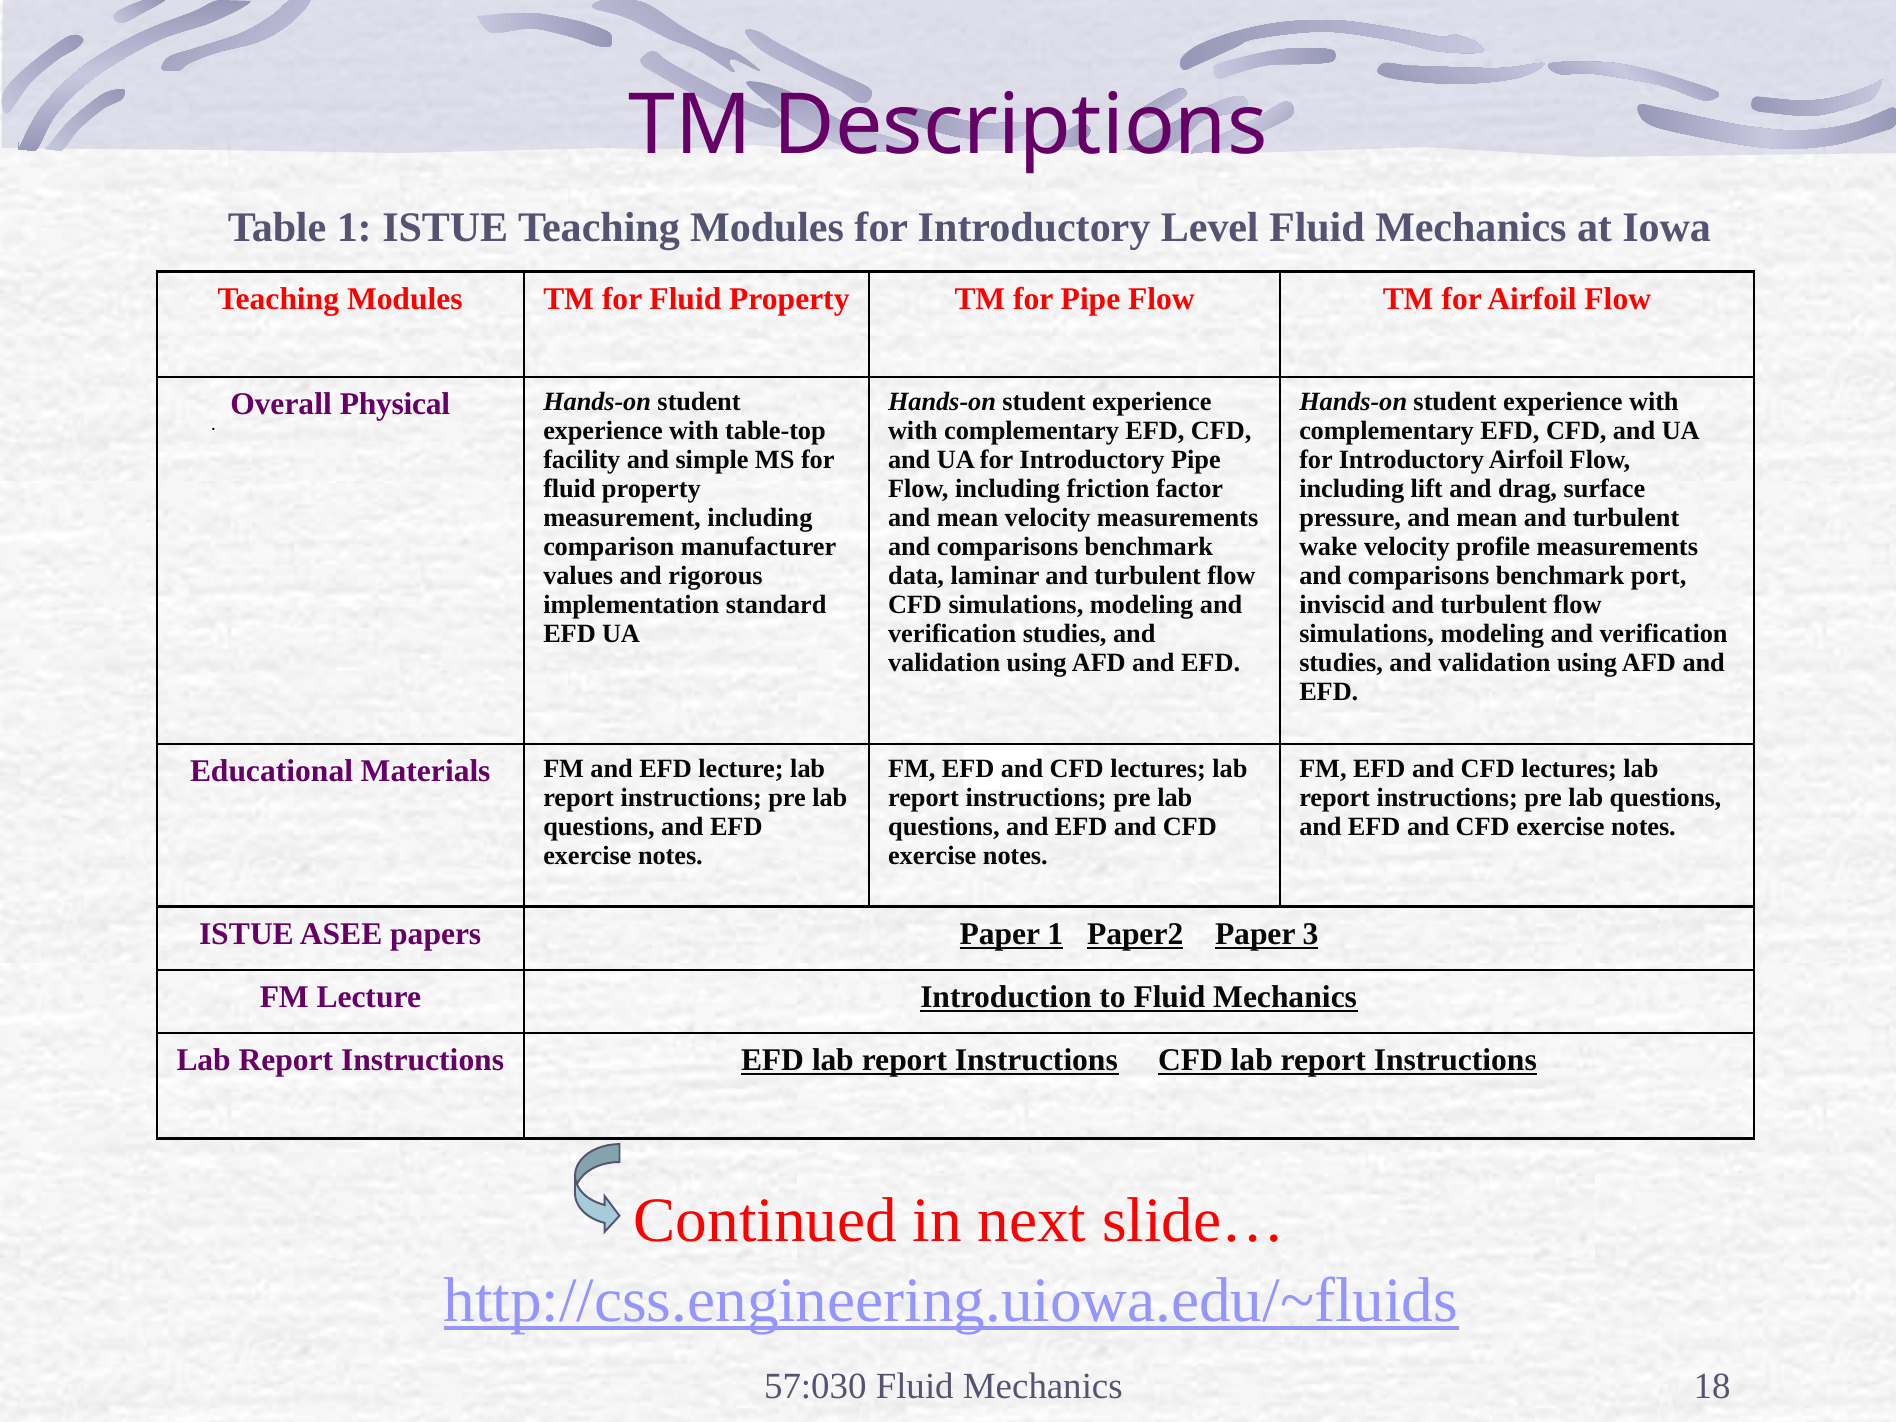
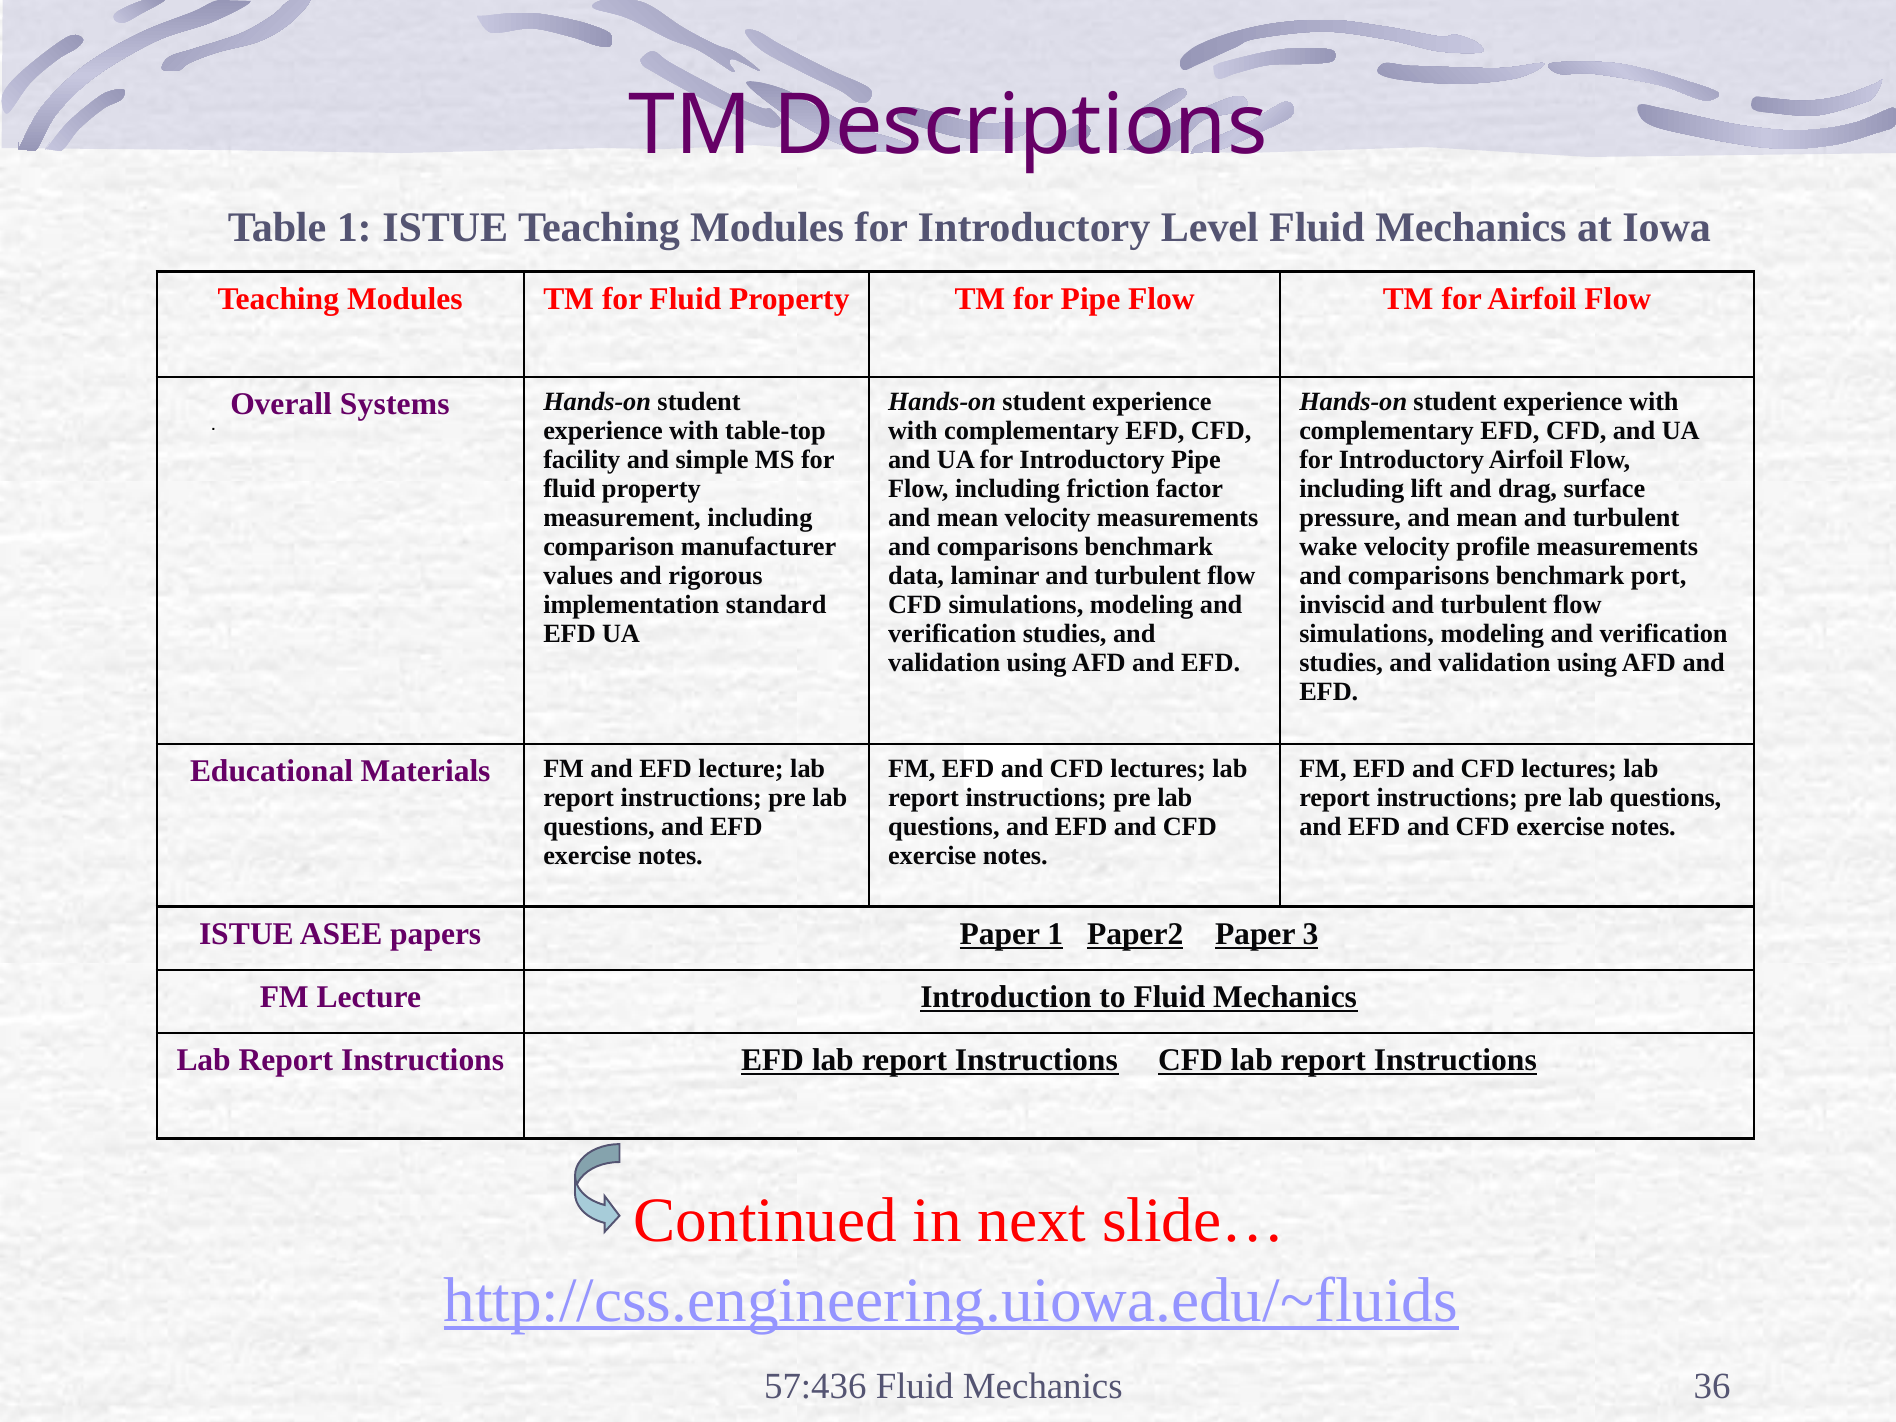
Physical: Physical -> Systems (395, 404)
57:030: 57:030 -> 57:436 (815, 1386)
18: 18 -> 36 (1712, 1386)
